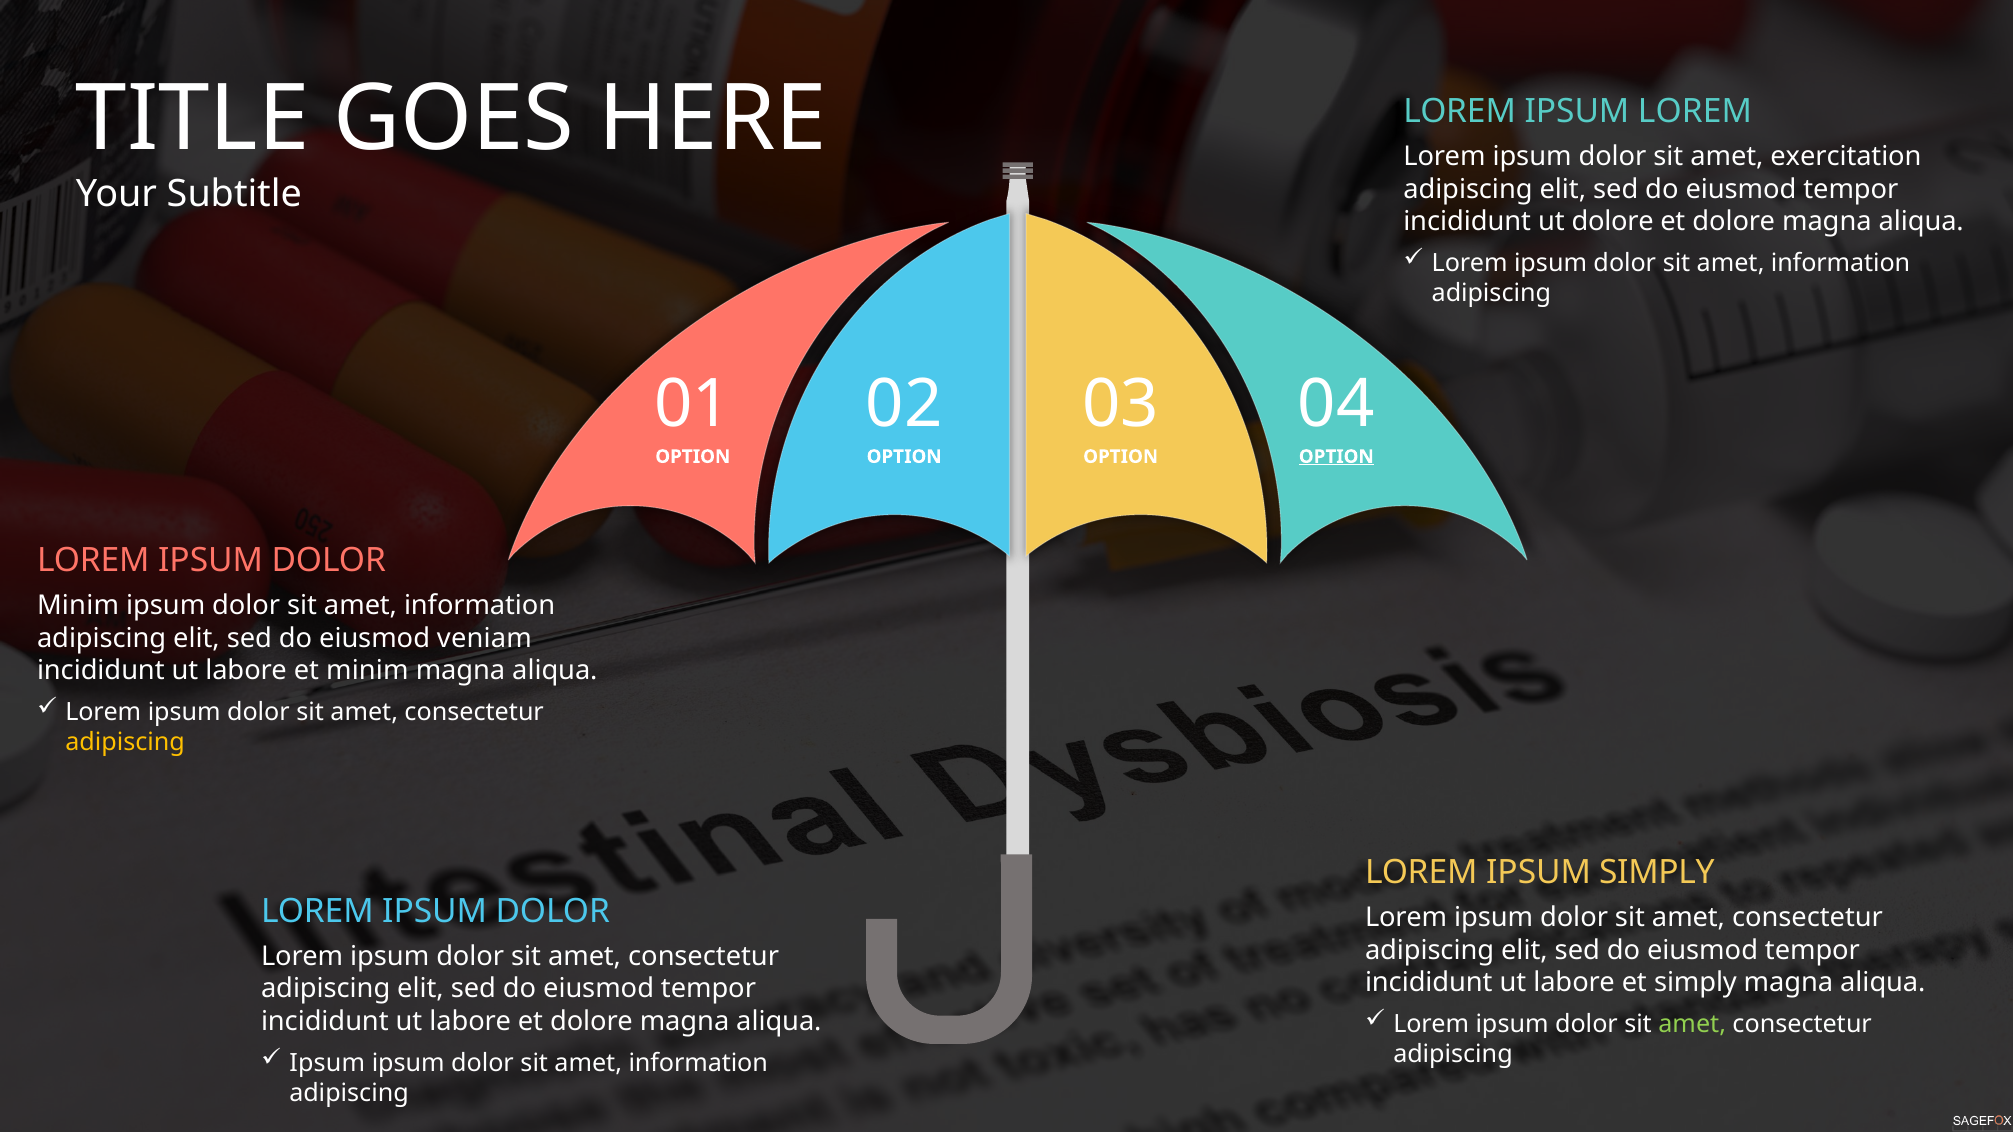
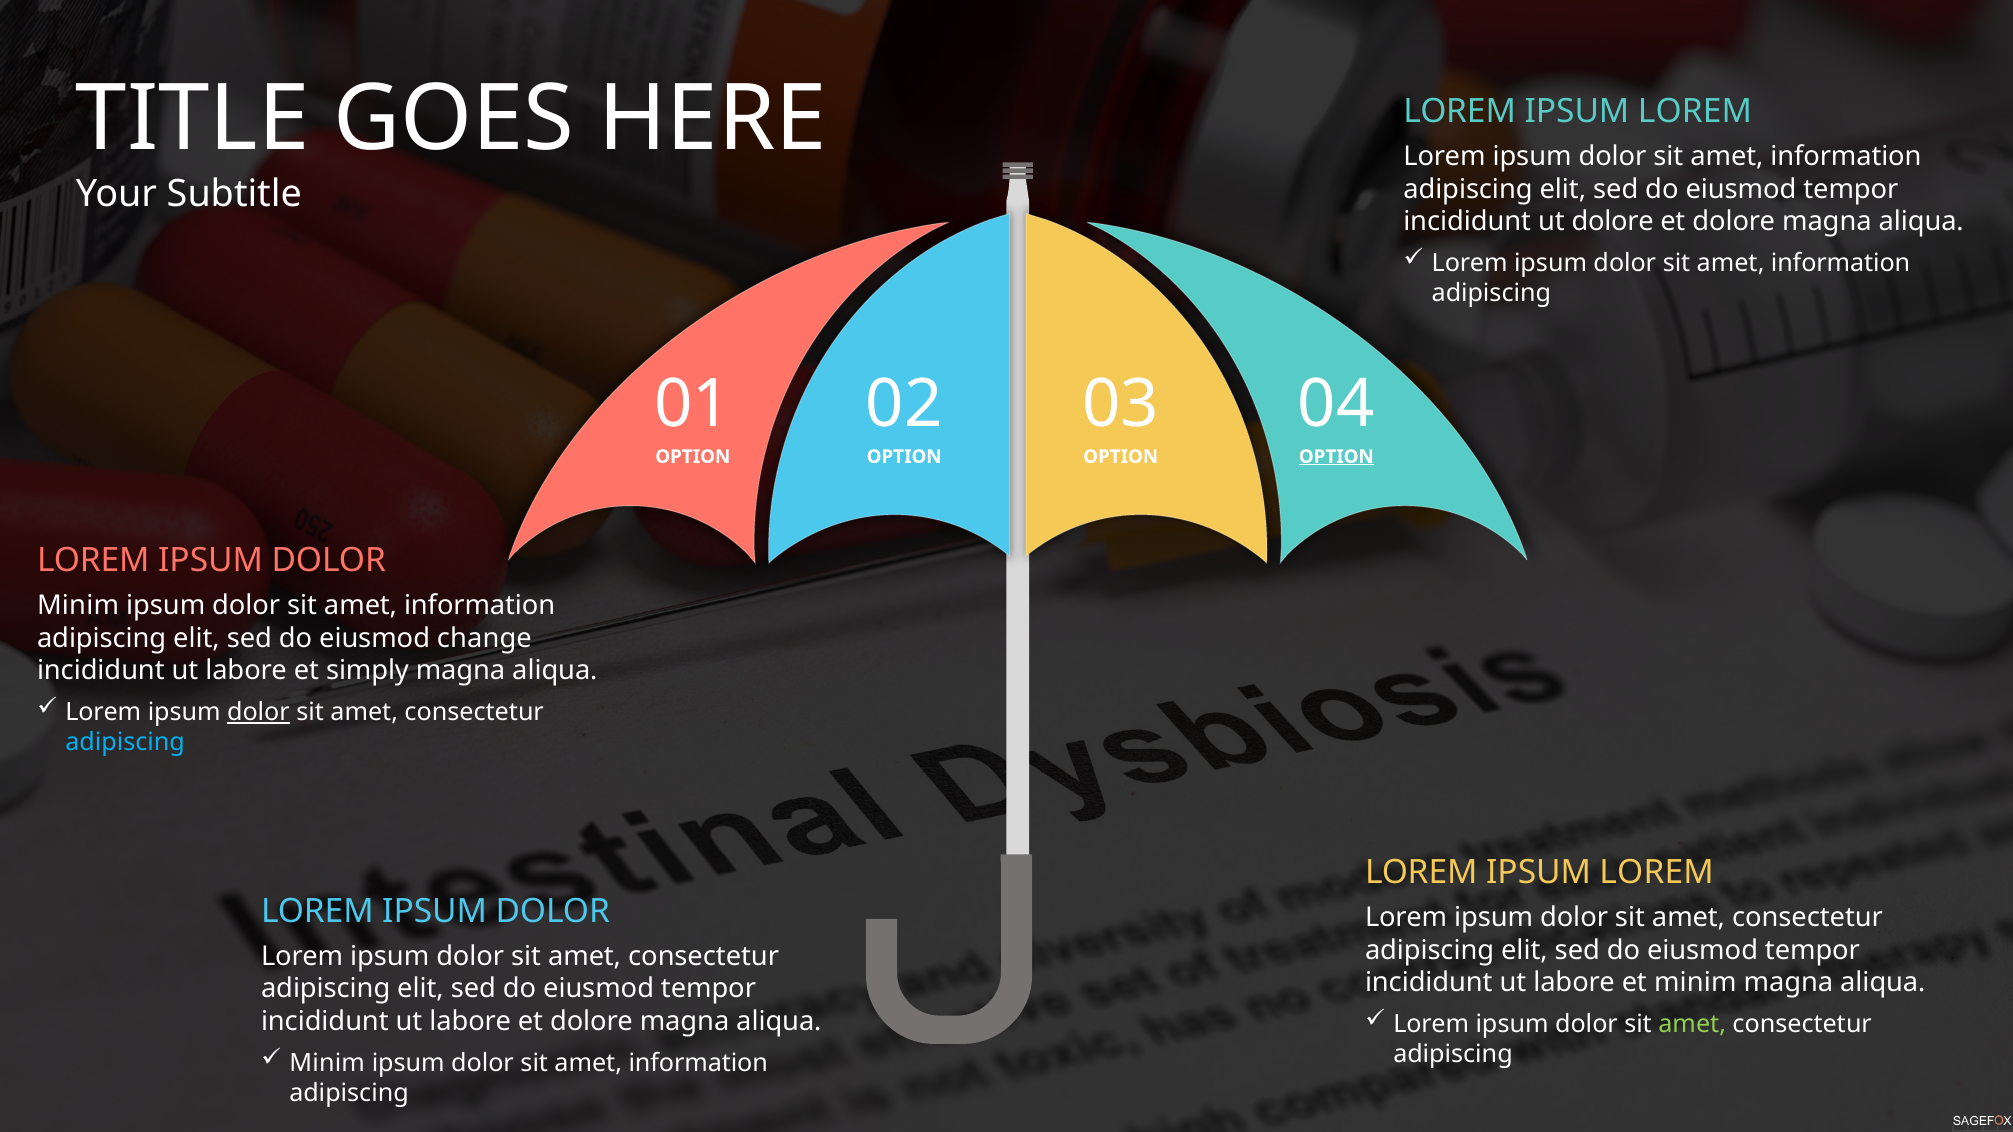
exercitation: exercitation -> information (1846, 157)
veniam: veniam -> change (484, 638)
et minim: minim -> simply (367, 671)
dolor underline: none -> present (258, 713)
adipiscing colour: yellow -> light blue (125, 743)
SIMPLY: SIMPLY -> LOREM (1657, 873)
et simply: simply -> minim (1695, 983)
Ipsum: Ipsum -> Minim (327, 1063)
